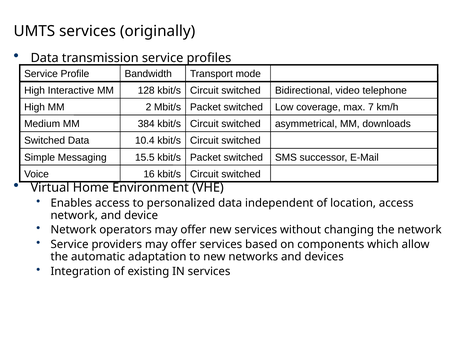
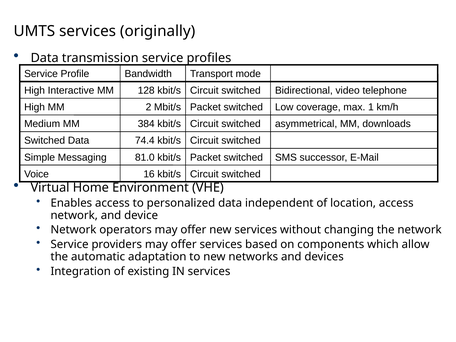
7: 7 -> 1 (371, 107)
10.4: 10.4 -> 74.4 (145, 141)
15.5: 15.5 -> 81.0 (145, 157)
